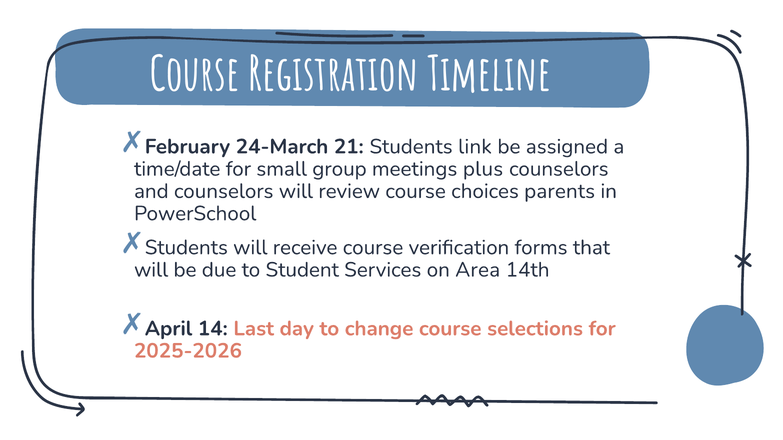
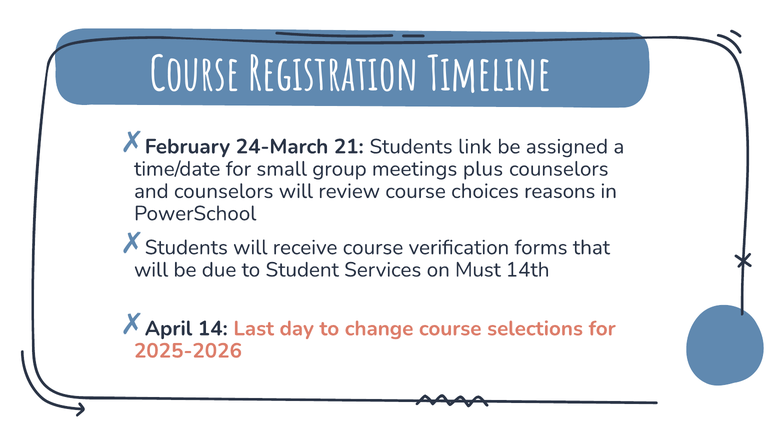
parents: parents -> reasons (560, 191)
Area: Area -> Must (478, 270)
